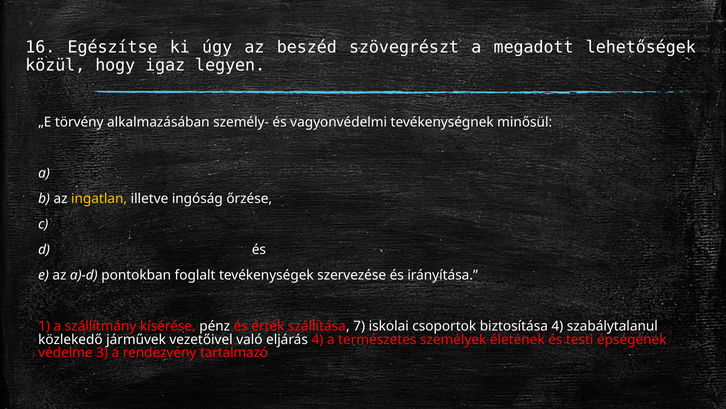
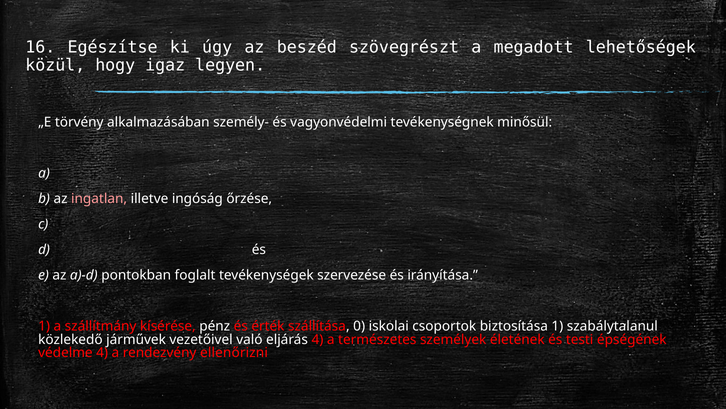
ingatlan colour: yellow -> pink (99, 199)
7: 7 -> 0 (359, 326)
biztosítása 4: 4 -> 1 (557, 326)
védelme 3: 3 -> 4 (102, 353)
tartalmazó: tartalmazó -> ellenőrizni (234, 353)
